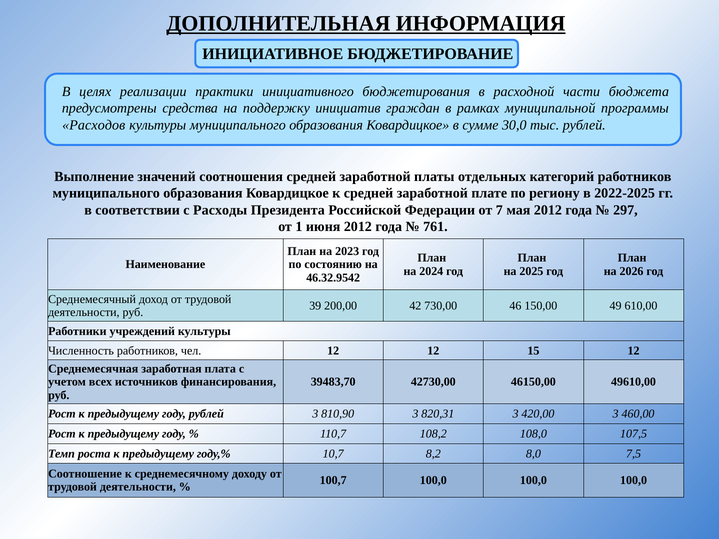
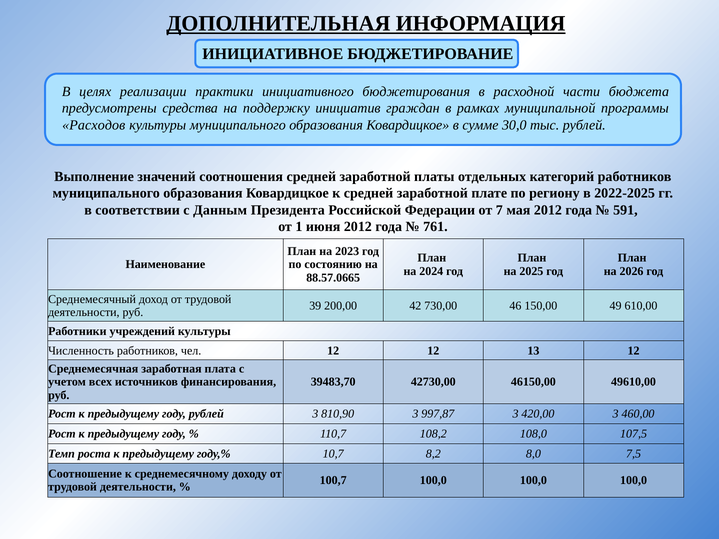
Расходы: Расходы -> Данным (220, 210)
297: 297 -> 591 (625, 210)
46.32.9542: 46.32.9542 -> 88.57.0665 (333, 278)
15: 15 -> 13 (533, 351)
820,31: 820,31 -> 997,87 (438, 414)
